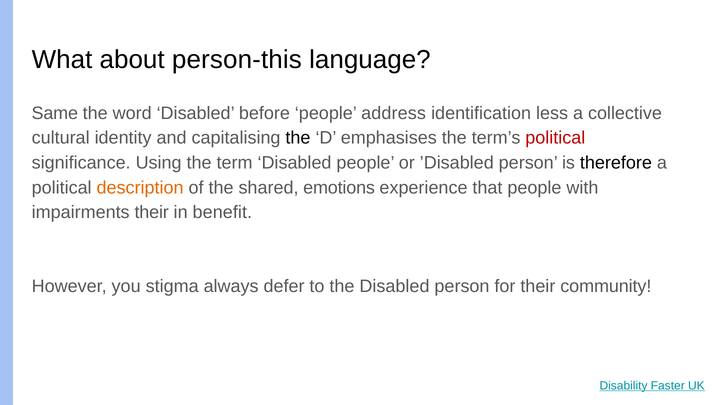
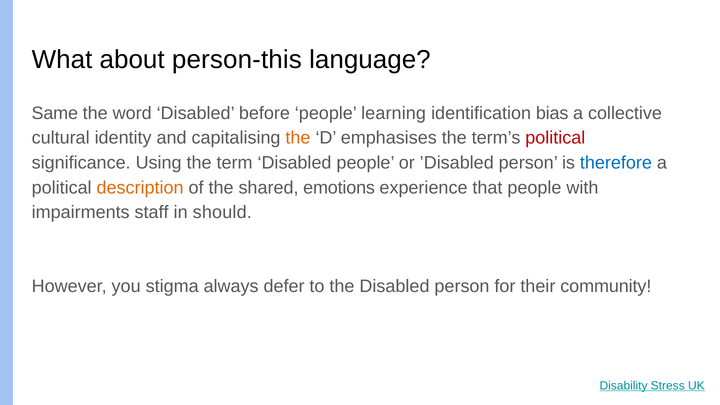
address: address -> learning (394, 113)
less: less -> bias (552, 113)
the colour: black -> orange (298, 138)
therefore colour: black -> blue (616, 163)
impairments their: their -> staff (152, 213)
benefit: benefit -> should (222, 213)
Faster: Faster -> Stress (668, 386)
